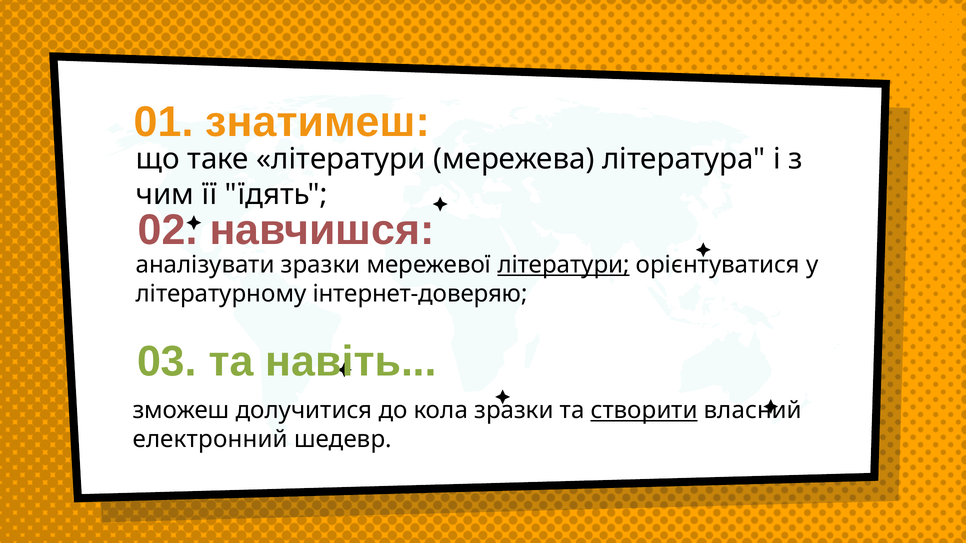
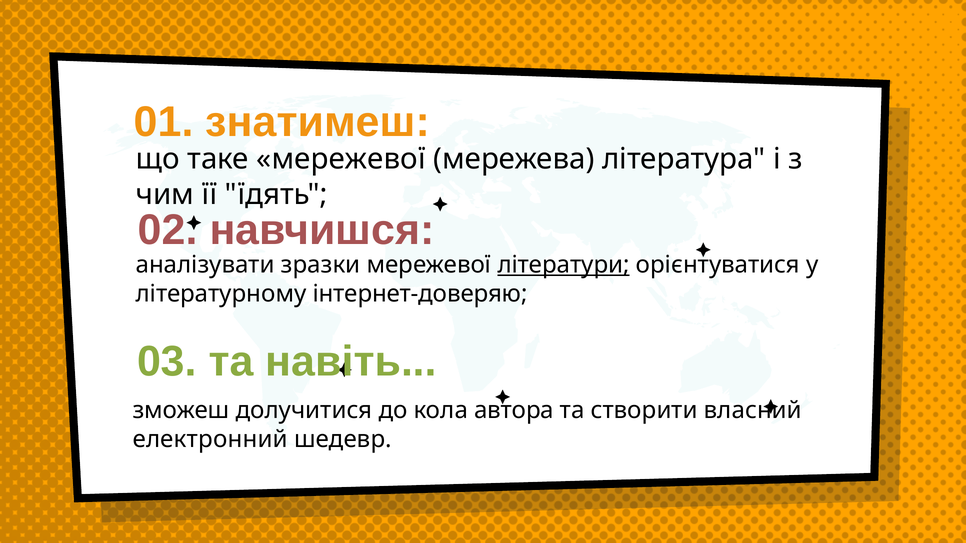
таке літератури: літератури -> мережевої (341, 159)
кола зразки: зразки -> автора (514, 411)
створити underline: present -> none (644, 411)
